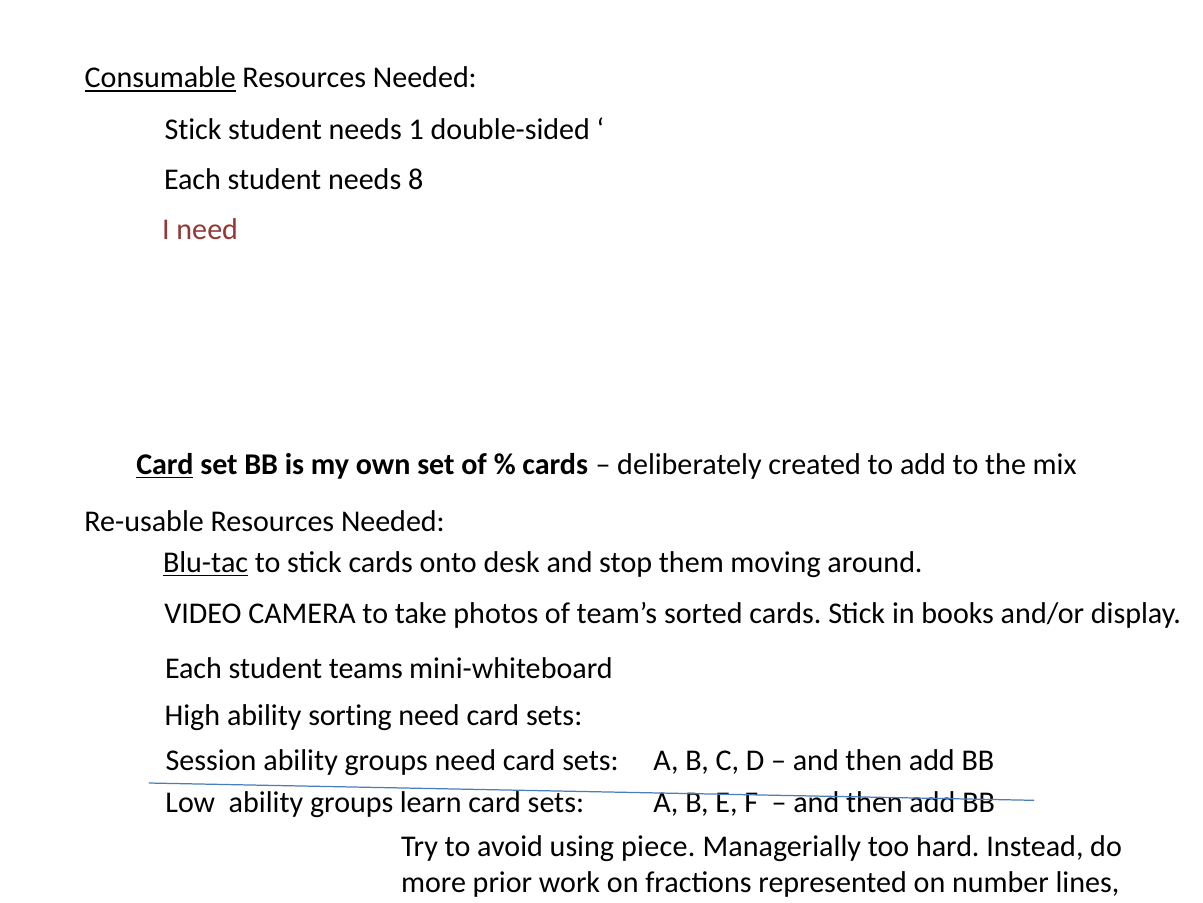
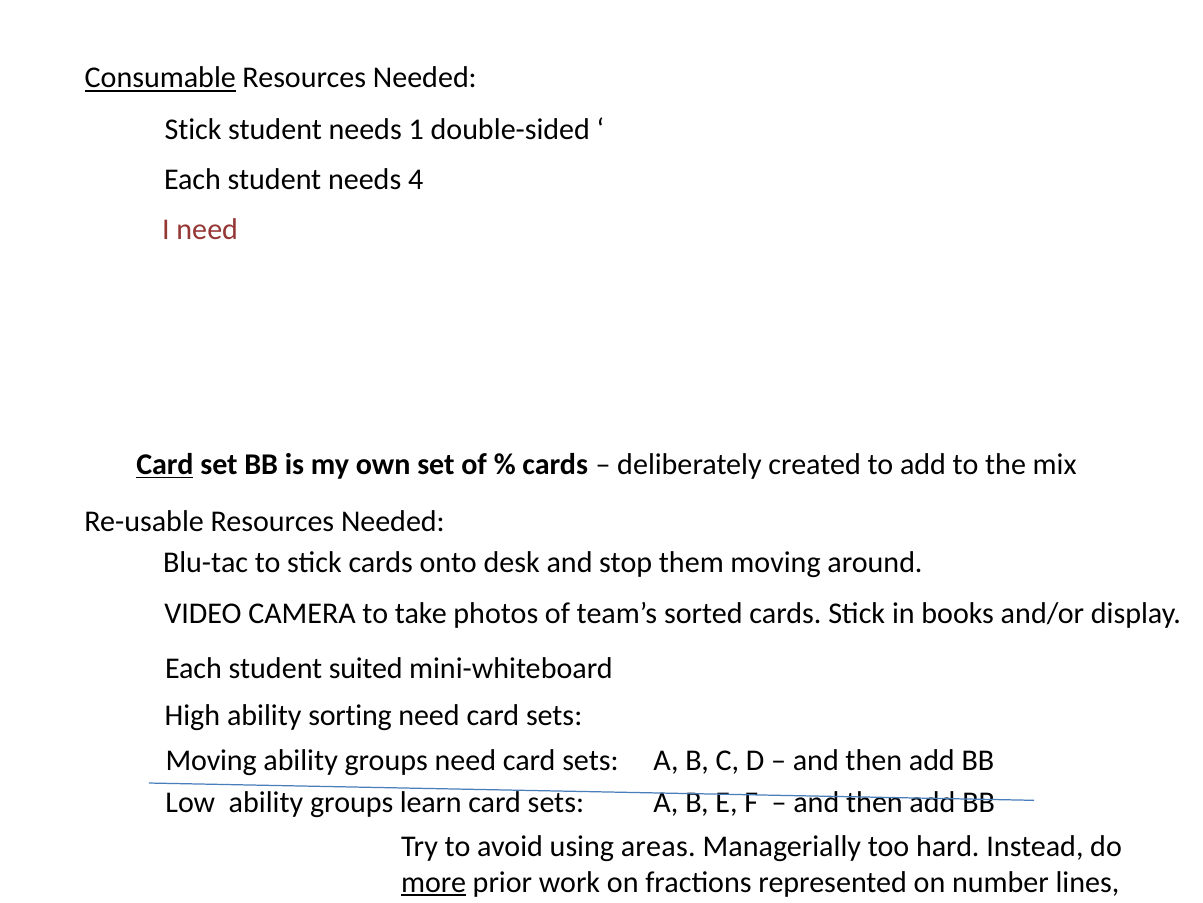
8: 8 -> 4 (416, 179)
Blu-tac underline: present -> none (206, 562)
teams: teams -> suited (366, 668)
Session: Session -> Moving (211, 760)
using piece: piece -> areas (658, 846)
more underline: none -> present (434, 882)
